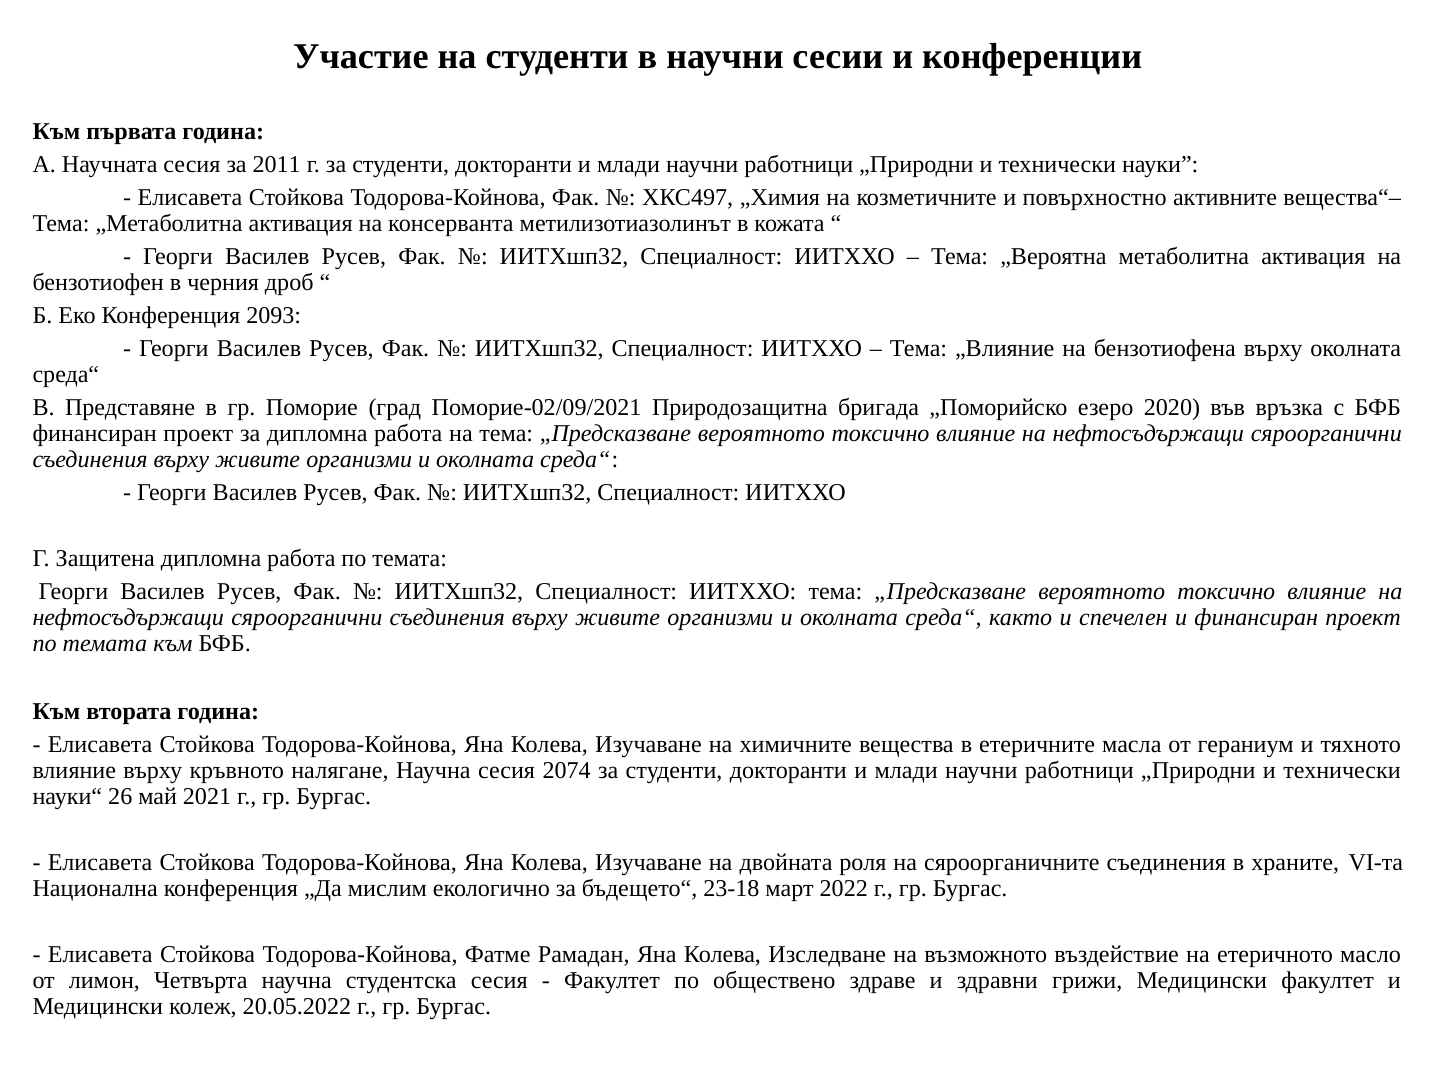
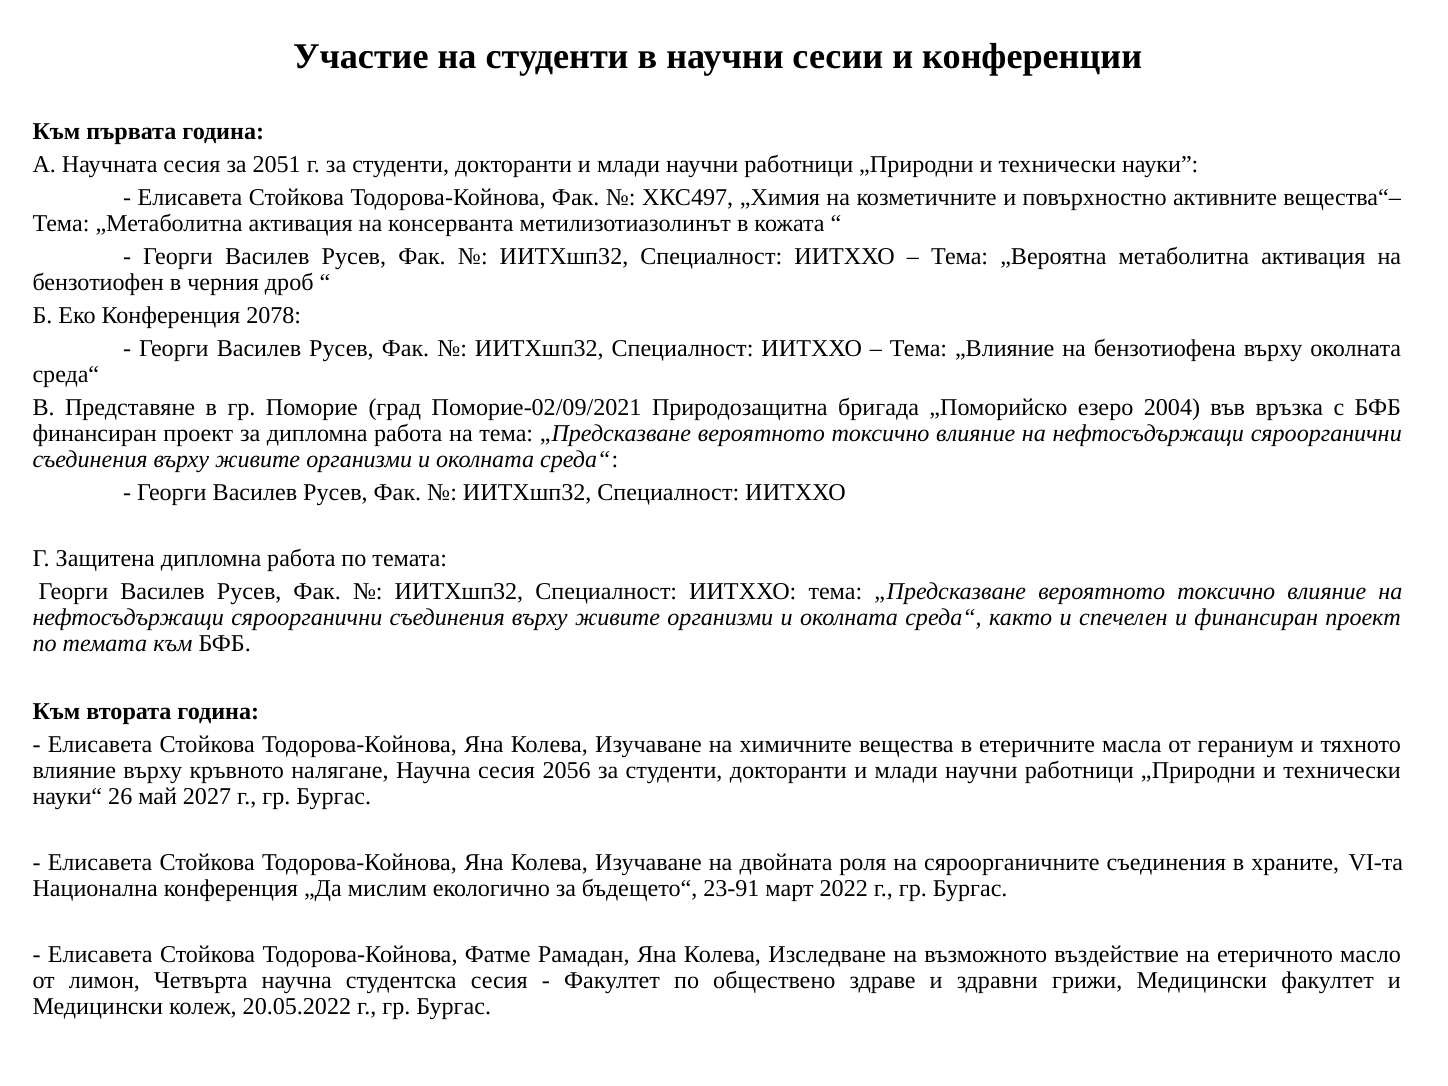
2011: 2011 -> 2051 (277, 165)
2093: 2093 -> 2078 (274, 316)
2020: 2020 -> 2004 (1172, 408)
2074: 2074 -> 2056 (567, 771)
2021: 2021 -> 2027 (207, 797)
23-18: 23-18 -> 23-91 (731, 889)
